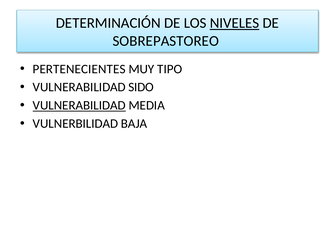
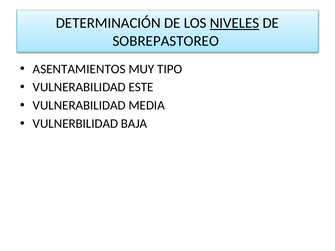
PERTENECIENTES: PERTENECIENTES -> ASENTAMIENTOS (79, 69)
SIDO: SIDO -> ESTE (141, 87)
VULNERABILIDAD underline: present -> none (79, 106)
